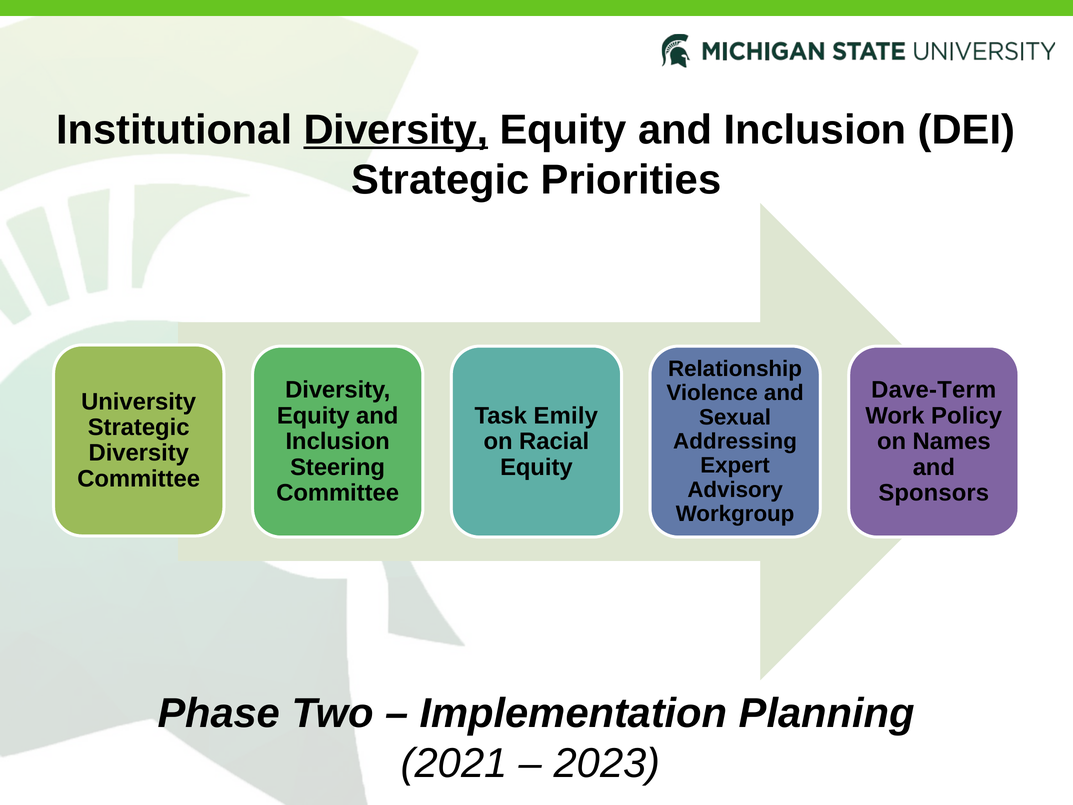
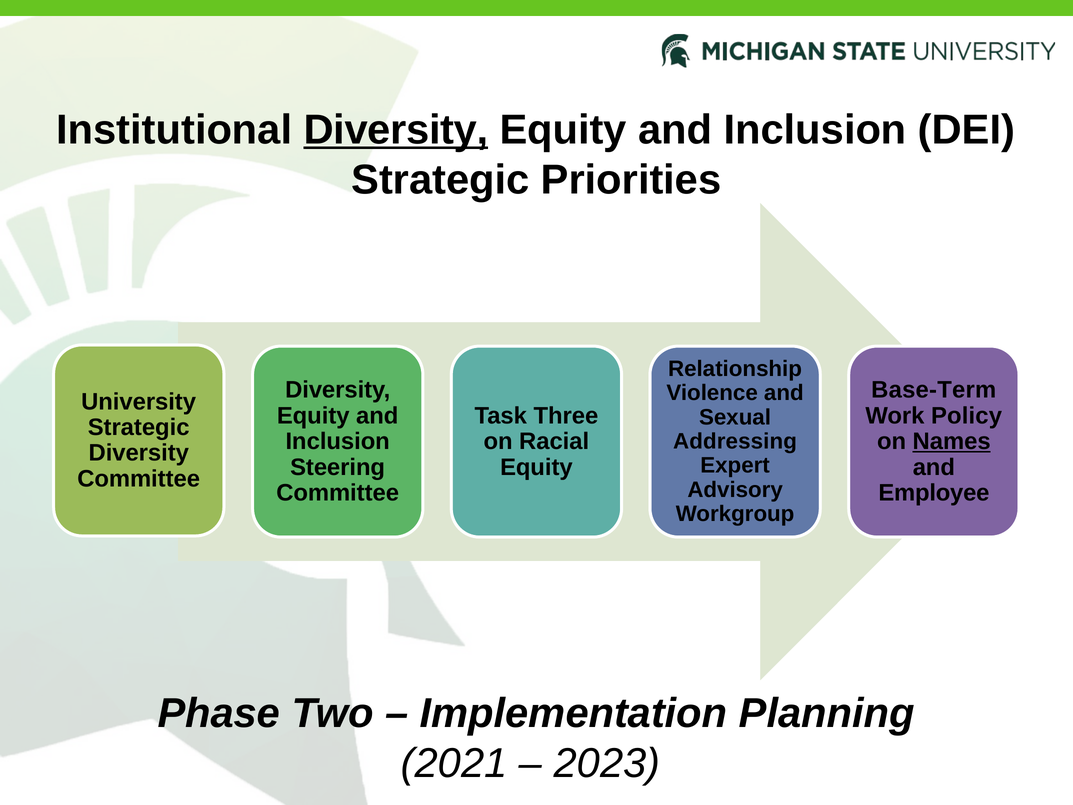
Dave-Term: Dave-Term -> Base-Term (934, 390)
Emily: Emily -> Three (566, 416)
Names underline: none -> present (952, 441)
Sponsors: Sponsors -> Employee (934, 493)
